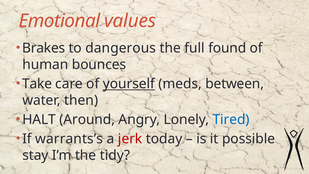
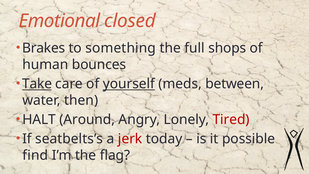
values: values -> closed (130, 21)
dangerous: dangerous -> something (121, 48)
found: found -> shops (227, 48)
Take underline: none -> present (37, 84)
Tired colour: blue -> red (231, 120)
warrants’s: warrants’s -> seatbelts’s (69, 139)
stay: stay -> find (35, 155)
tidy: tidy -> flag (115, 155)
